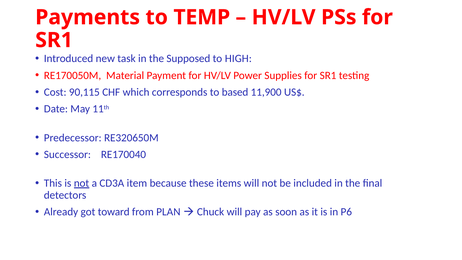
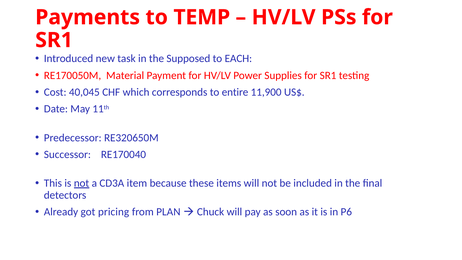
HIGH: HIGH -> EACH (238, 59)
90,115: 90,115 -> 40,045 (84, 92)
based: based -> entire (235, 92)
toward: toward -> pricing (114, 212)
